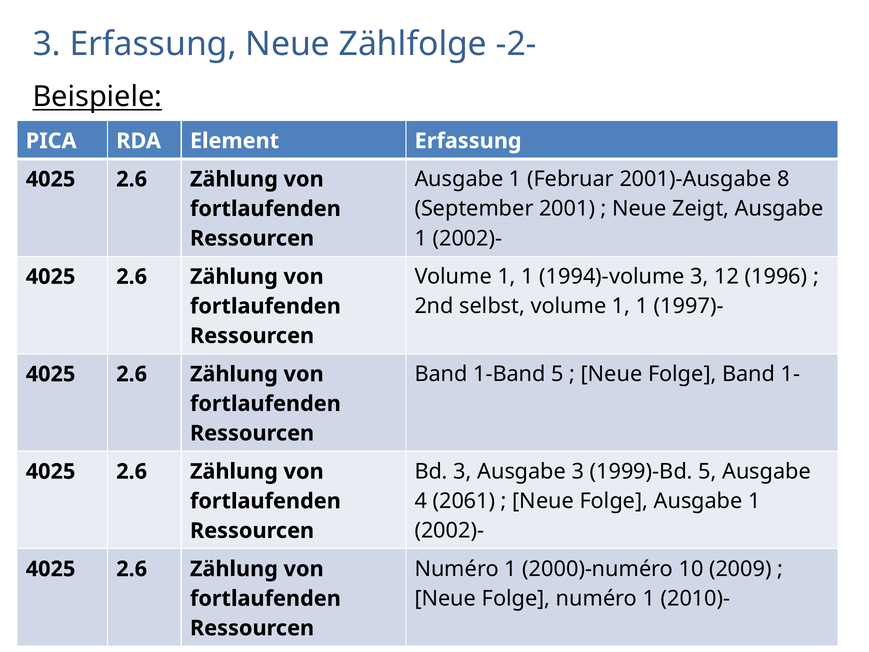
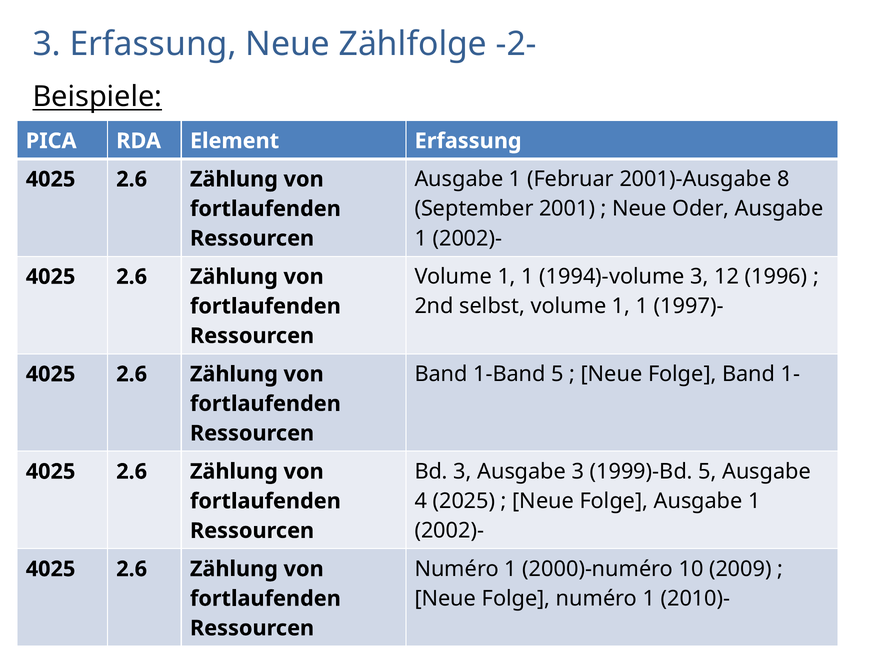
Zeigt: Zeigt -> Oder (701, 209)
2061: 2061 -> 2025 (464, 501)
